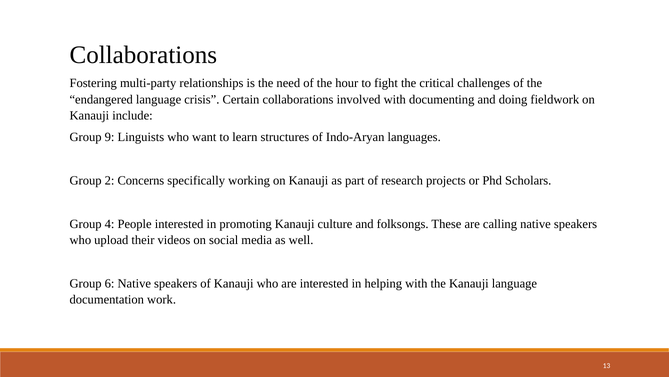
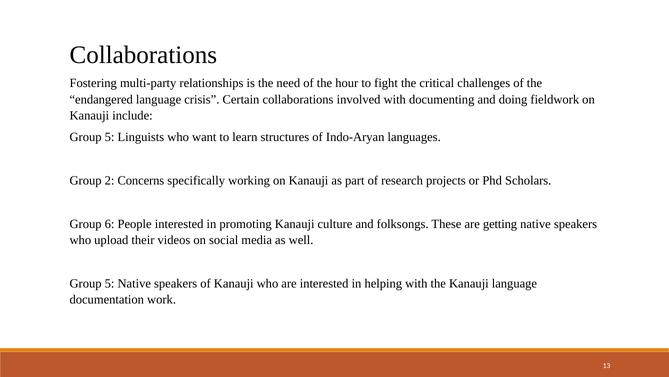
9: 9 -> 5 (110, 137)
4: 4 -> 6 (110, 224)
calling: calling -> getting (500, 224)
6: 6 -> 5 (110, 283)
